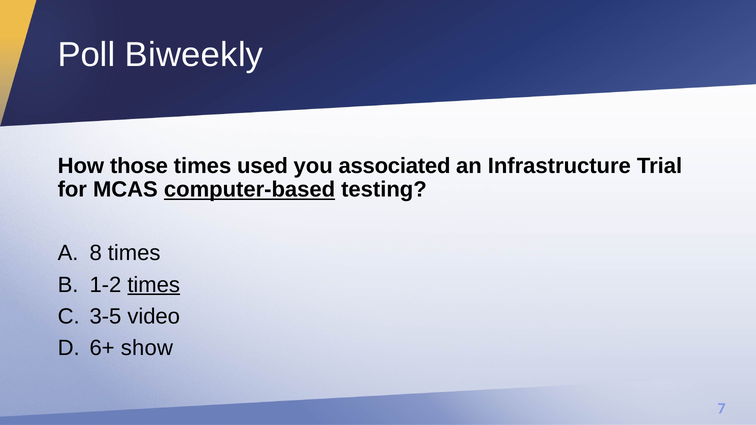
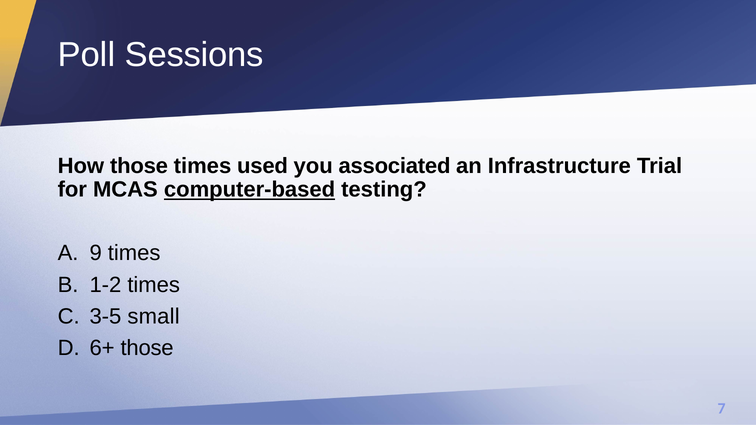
Biweekly: Biweekly -> Sessions (194, 55)
8: 8 -> 9 (96, 253)
times underline: present -> none (154, 285)
video: video -> small (154, 317)
6+ show: show -> those (147, 348)
